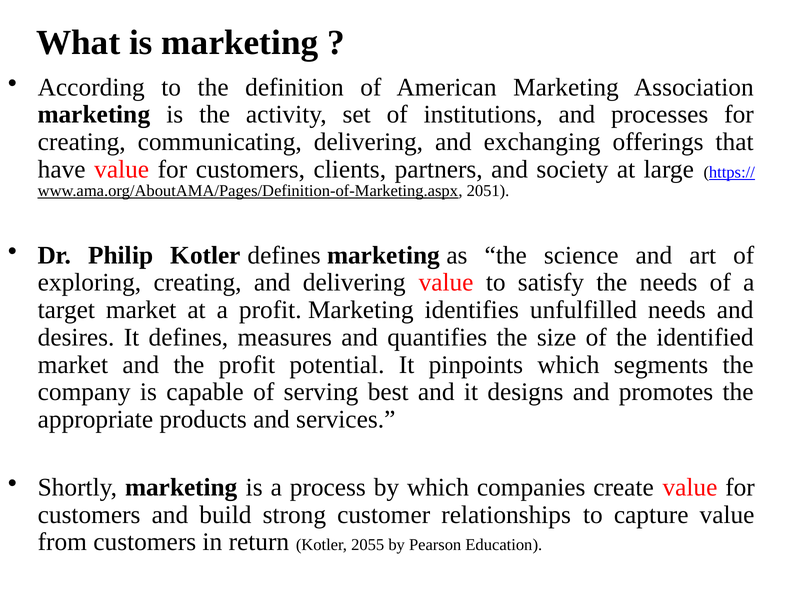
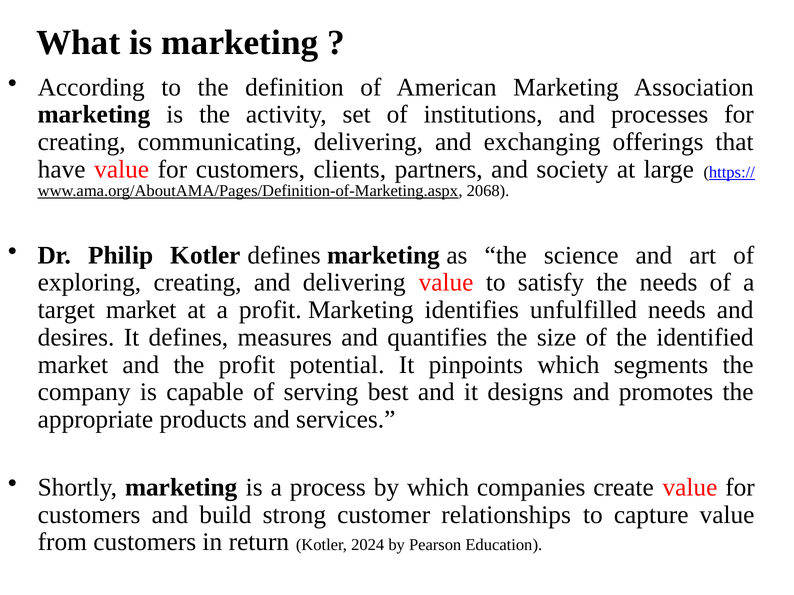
2051: 2051 -> 2068 (488, 191)
2055: 2055 -> 2024 (368, 545)
